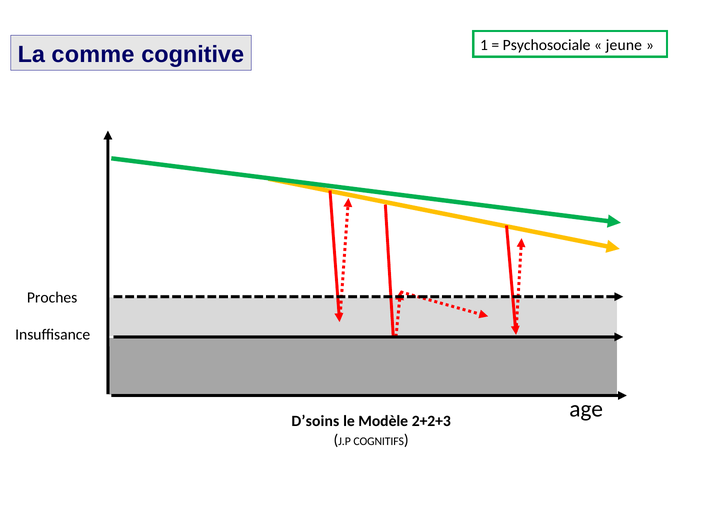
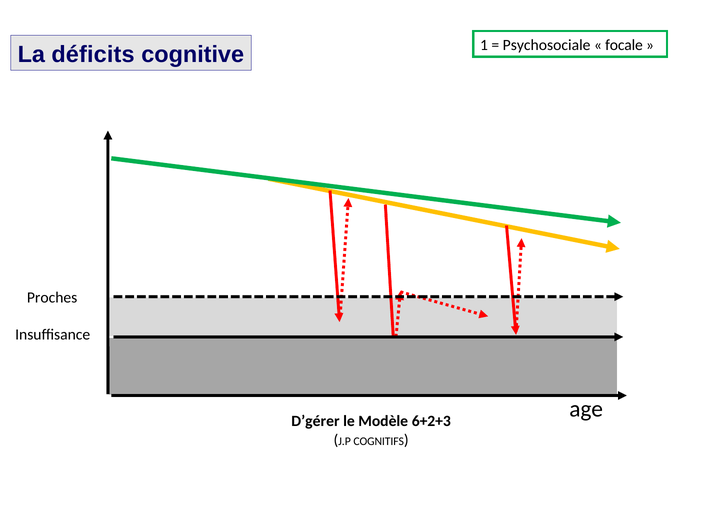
jeune: jeune -> focale (624, 45)
comme: comme -> déficits (93, 54)
D’soins: D’soins -> D’gérer (315, 421)
2+2+3: 2+2+3 -> 6+2+3 (431, 421)
